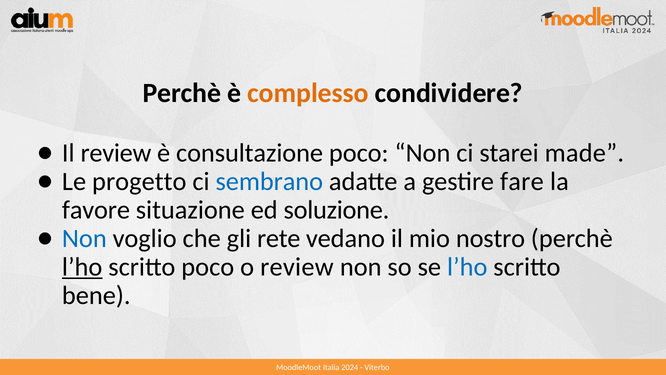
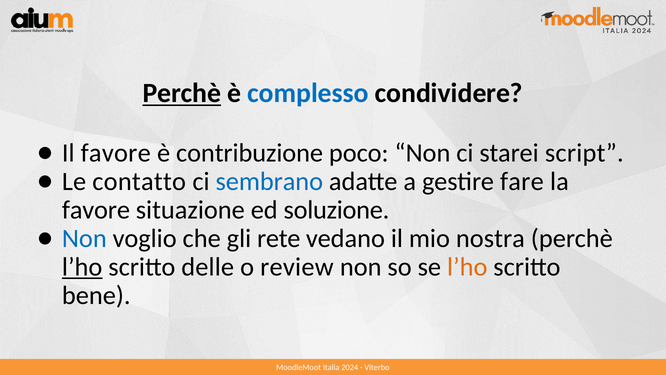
Perchè underline: none -> present (182, 93)
complesso colour: orange -> blue (308, 93)
Il review: review -> favore (116, 153)
consultazione: consultazione -> contribuzione (250, 153)
made: made -> script (584, 153)
progetto: progetto -> contatto (139, 181)
nostro: nostro -> nostra (490, 238)
scritto poco: poco -> delle (208, 267)
l’ho colour: blue -> orange (467, 267)
